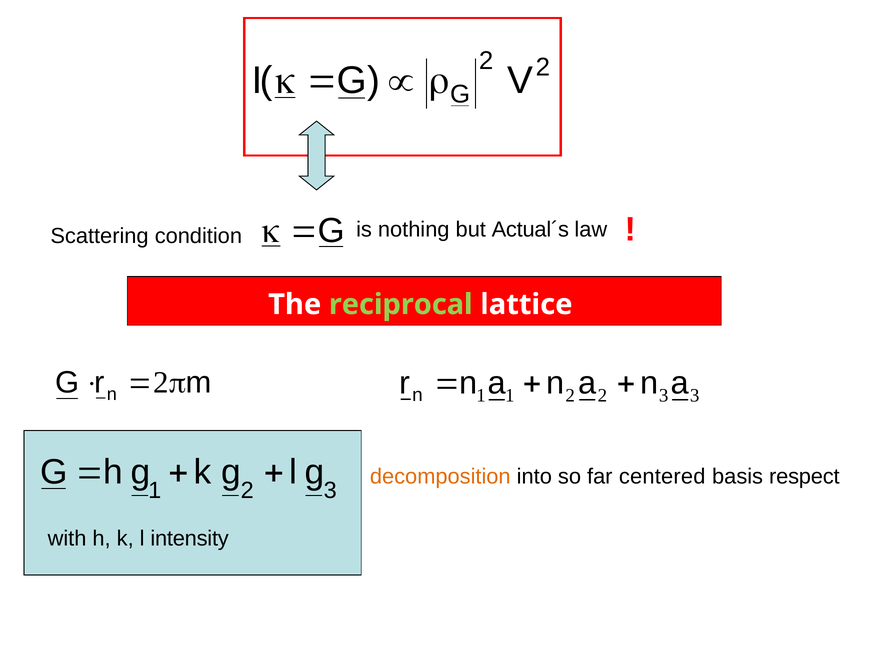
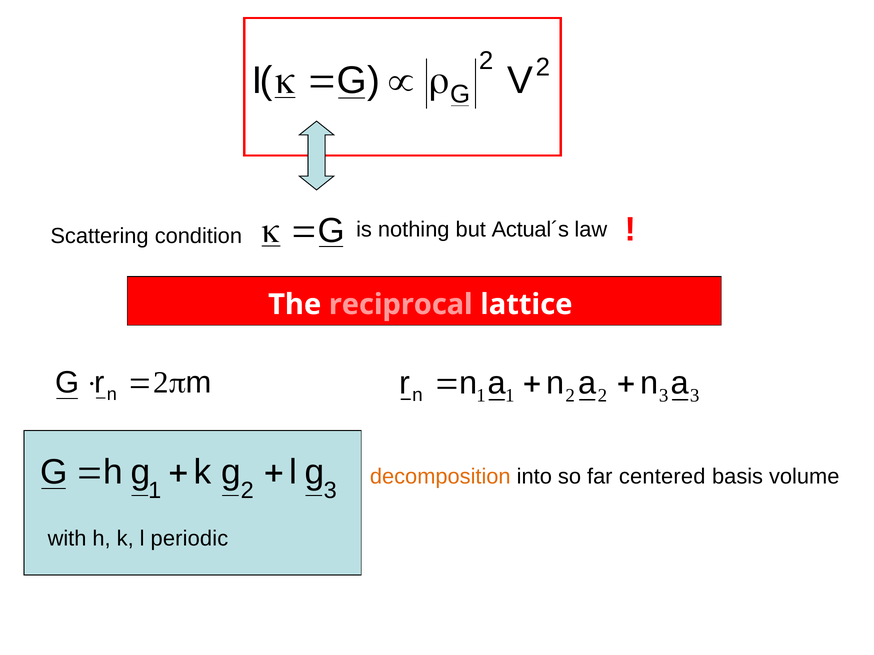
reciprocal colour: light green -> pink (401, 305)
respect: respect -> volume (804, 477)
intensity: intensity -> periodic (189, 539)
